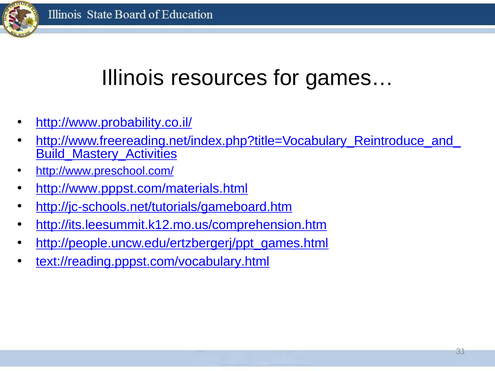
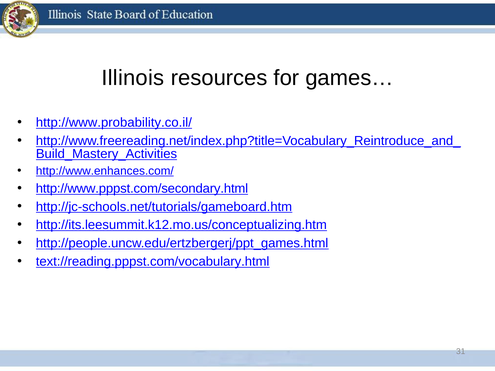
http://www.preschool.com/: http://www.preschool.com/ -> http://www.enhances.com/ (105, 171)
http://www.pppst.com/materials.html: http://www.pppst.com/materials.html -> http://www.pppst.com/secondary.html (142, 189)
http://its.leesummit.k12.mo.us/comprehension.htm: http://its.leesummit.k12.mo.us/comprehension.htm -> http://its.leesummit.k12.mo.us/conceptualizing.htm (181, 225)
